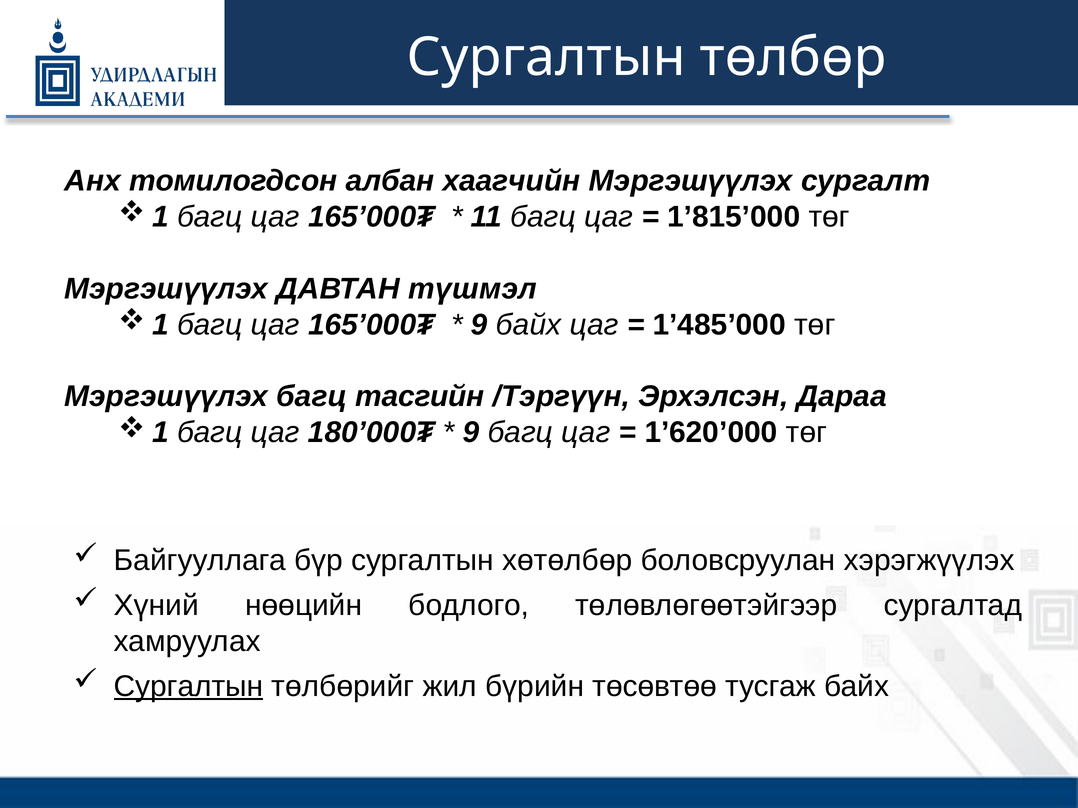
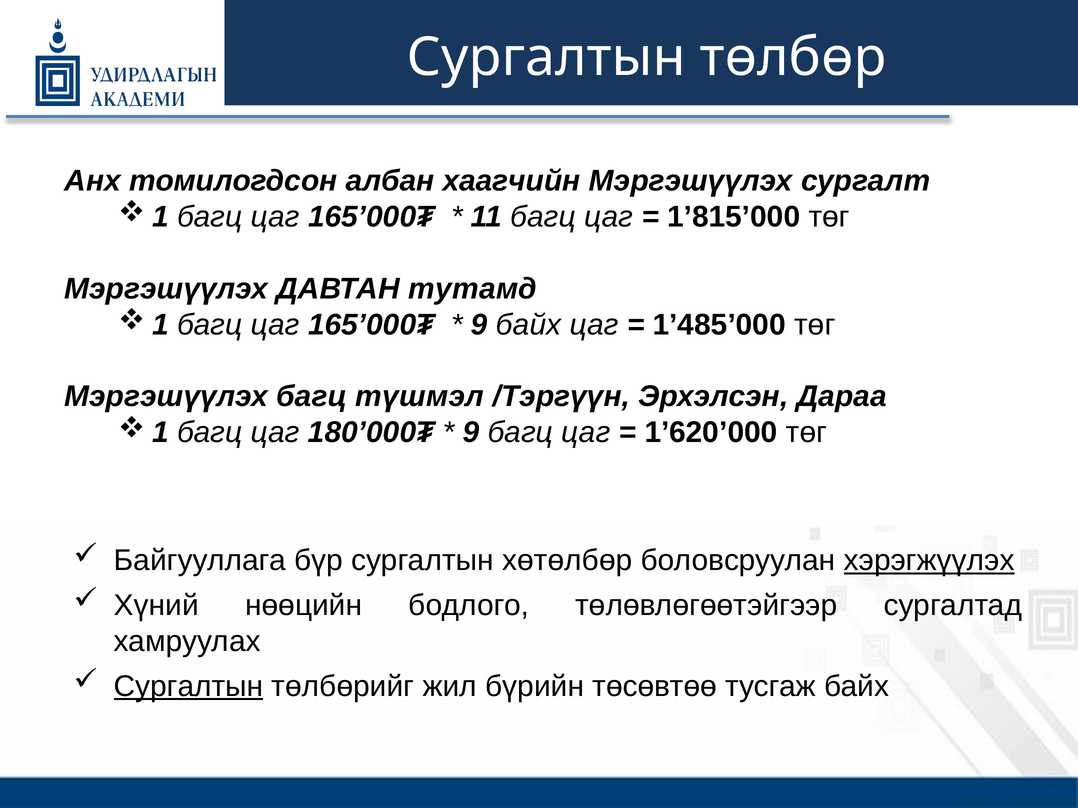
түшмэл: түшмэл -> тутамд (473, 289)
тасгийн: тасгийн -> түшмэл (420, 397)
хэрэгжүүлэх underline: none -> present (929, 561)
